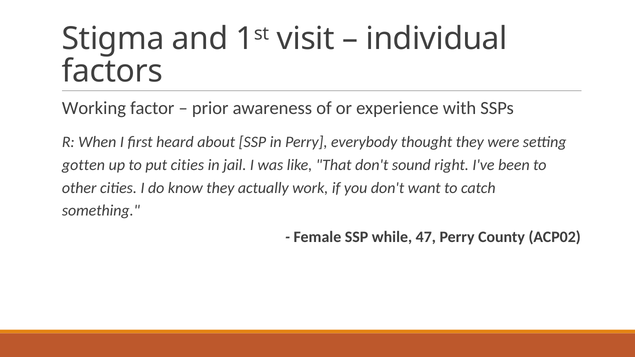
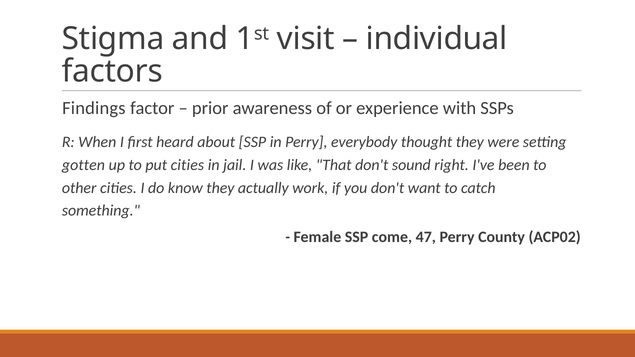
Working: Working -> Findings (94, 108)
while: while -> come (392, 237)
